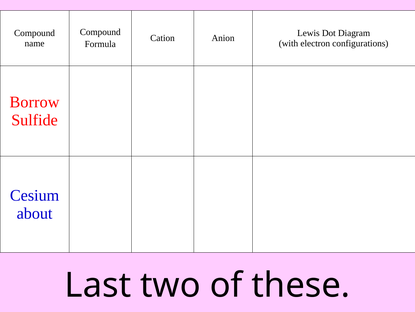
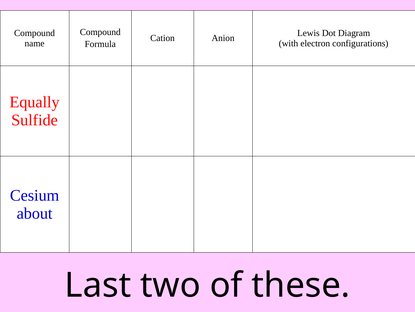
Borrow: Borrow -> Equally (35, 102)
